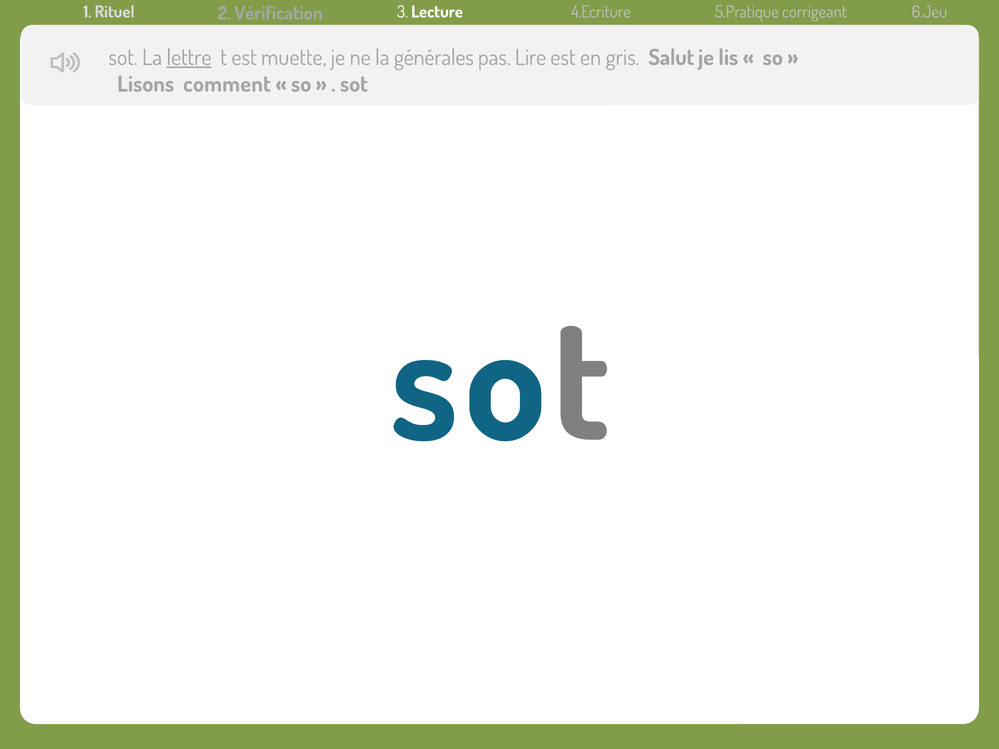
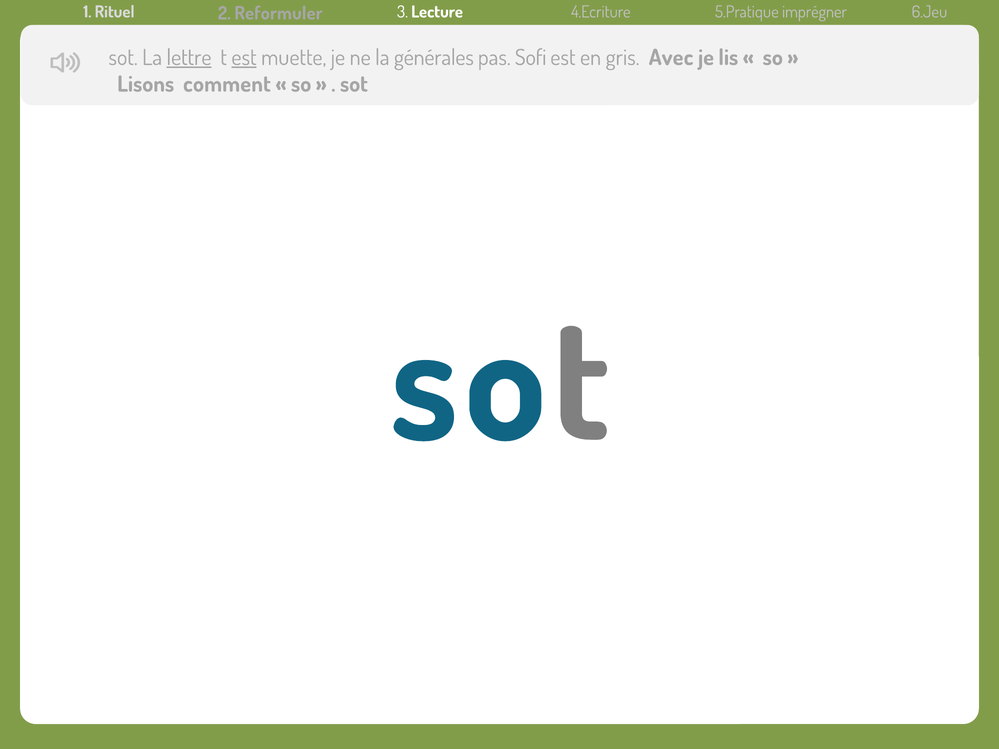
Vérification: Vérification -> Reformuler (279, 13)
corrigeant: corrigeant -> imprégner (814, 12)
est underline: none -> present (244, 58)
Lire: Lire -> Sofi (531, 58)
Salut: Salut -> Avec (671, 58)
